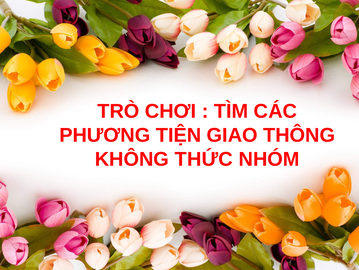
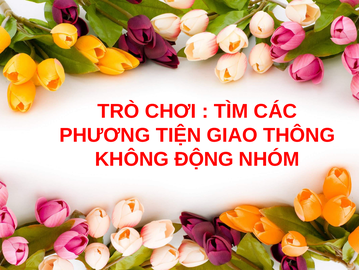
THỨC: THỨC -> ĐỘNG (204, 159)
